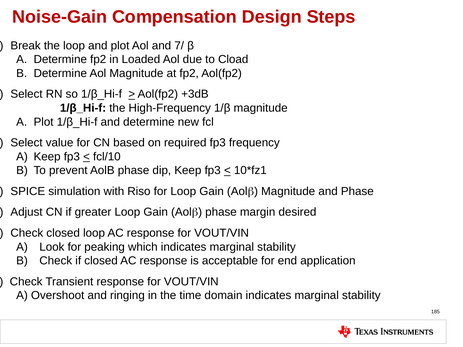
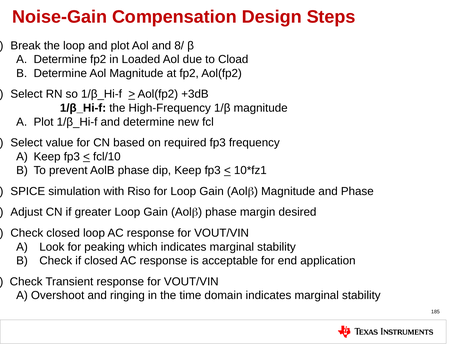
7/: 7/ -> 8/ (179, 46)
